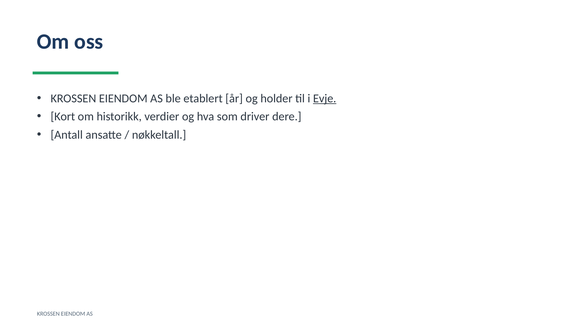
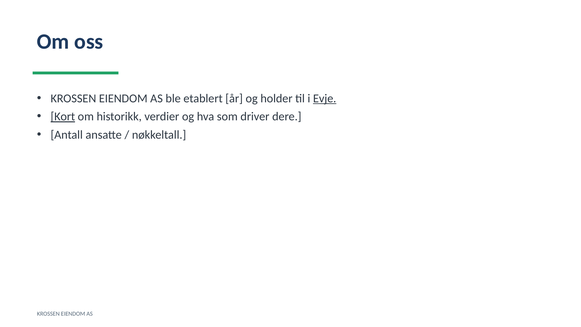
Kort underline: none -> present (63, 117)
